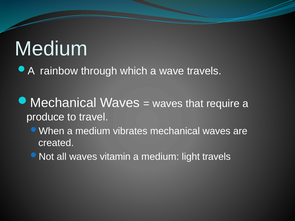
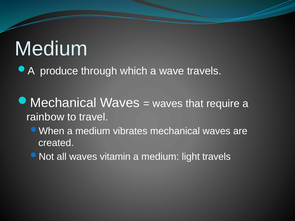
rainbow: rainbow -> produce (59, 71)
produce: produce -> rainbow (45, 117)
